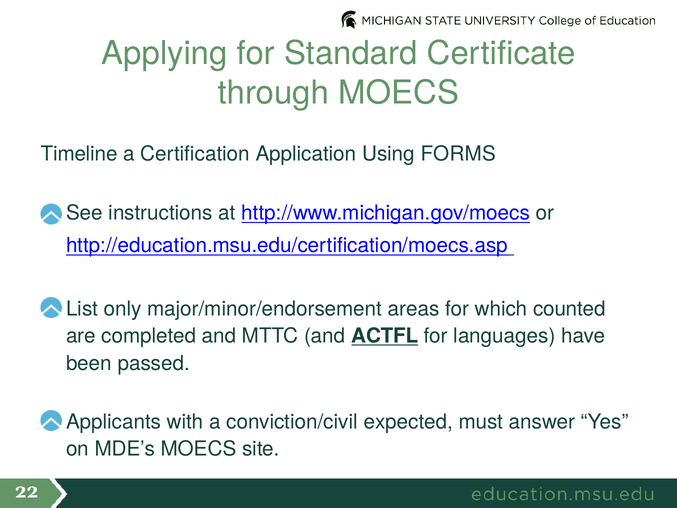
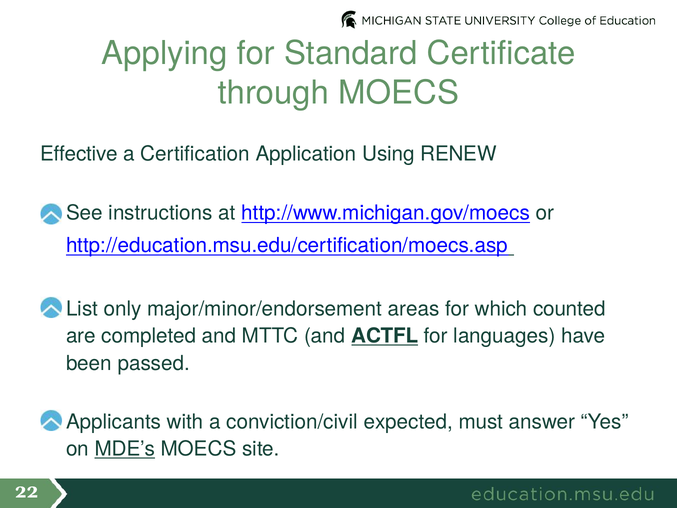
Timeline: Timeline -> Effective (79, 154)
FORMS: FORMS -> RENEW (458, 154)
MDE’s underline: none -> present (125, 449)
